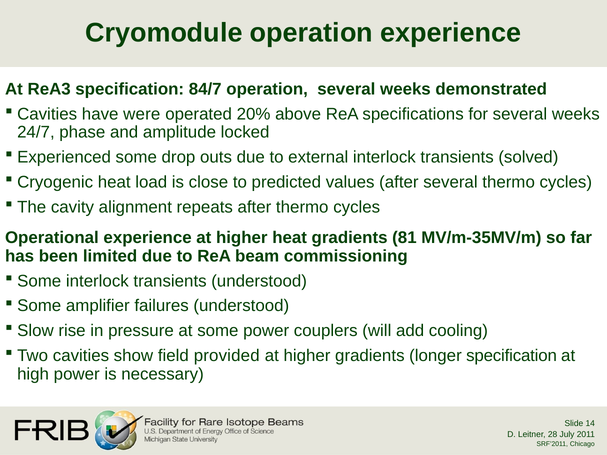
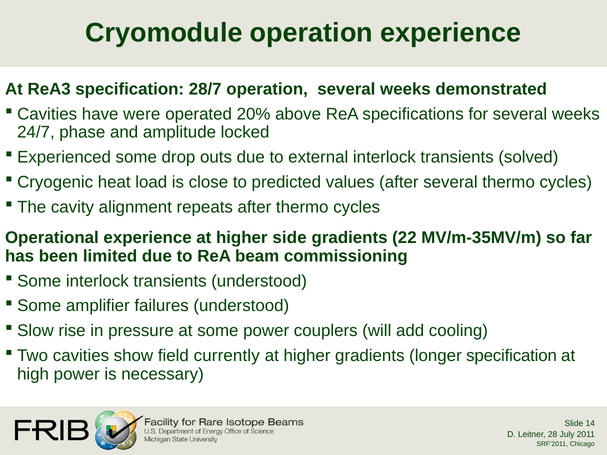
84/7: 84/7 -> 28/7 (205, 89)
higher heat: heat -> side (290, 238)
81: 81 -> 22 (404, 238)
provided: provided -> currently (227, 356)
